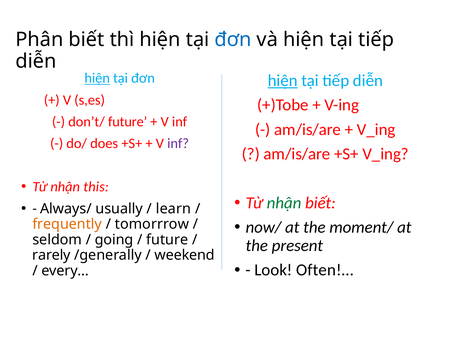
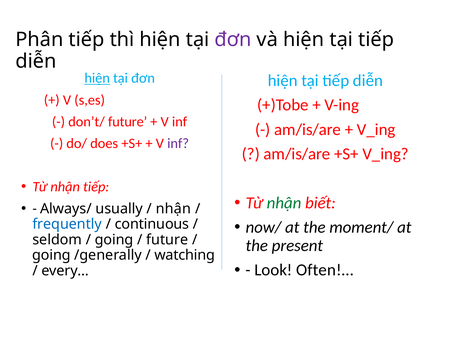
Phân biết: biết -> tiếp (87, 40)
đơn colour: blue -> purple (233, 40)
hiện underline: present -> none (283, 81)
nhận this: this -> tiếp (96, 187)
learn: learn -> nhận (173, 208)
frequently colour: orange -> blue (67, 224)
tomorrrow: tomorrrow -> continuous (152, 224)
rarely: rarely -> going (51, 255)
weekend: weekend -> watching (185, 255)
